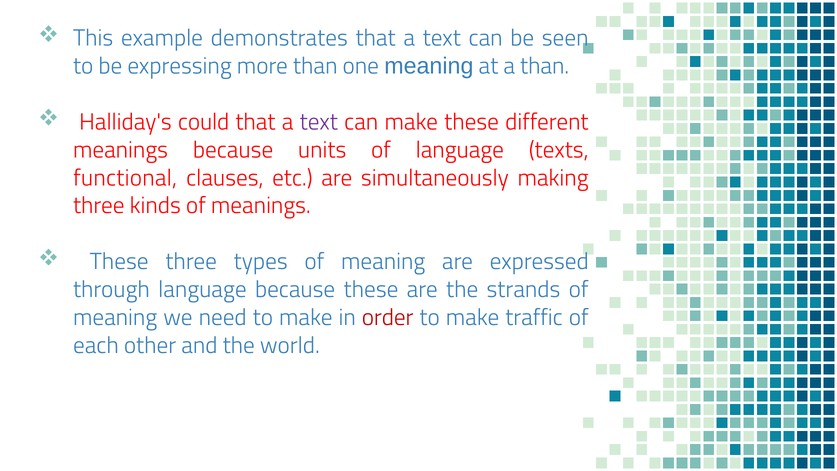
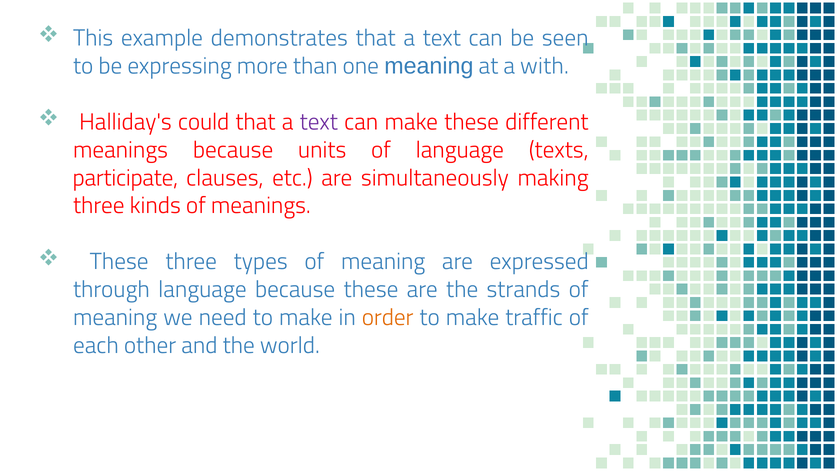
a than: than -> with (544, 66)
functional: functional -> participate (125, 178)
order colour: red -> orange (388, 317)
